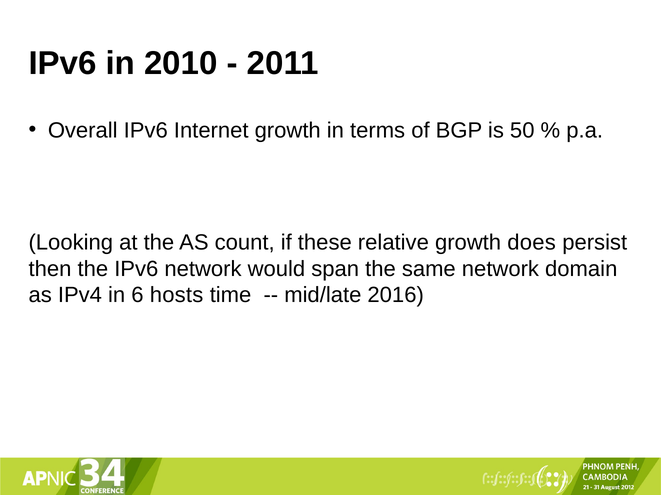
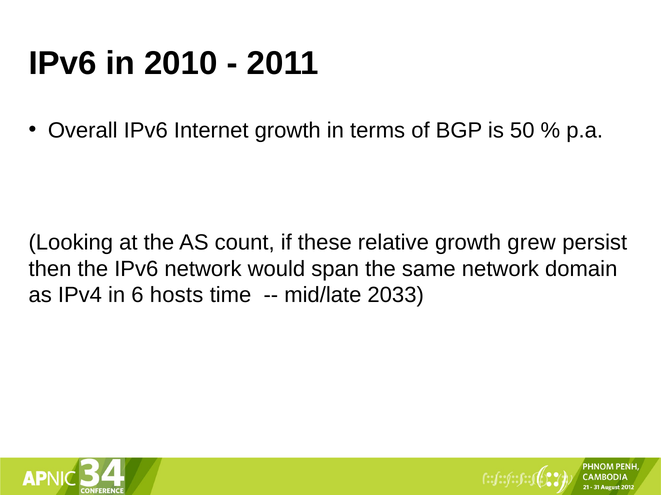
does: does -> grew (532, 243)
2016: 2016 -> 2033 (396, 296)
